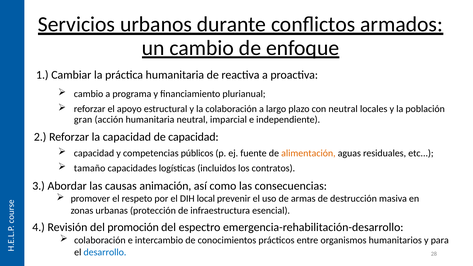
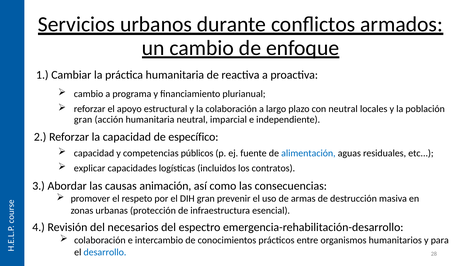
de capacidad: capacidad -> específico (193, 137)
alimentación colour: orange -> blue (308, 153)
tamaño: tamaño -> explicar (90, 168)
DIH local: local -> gran (206, 199)
promoción: promoción -> necesarios (133, 227)
